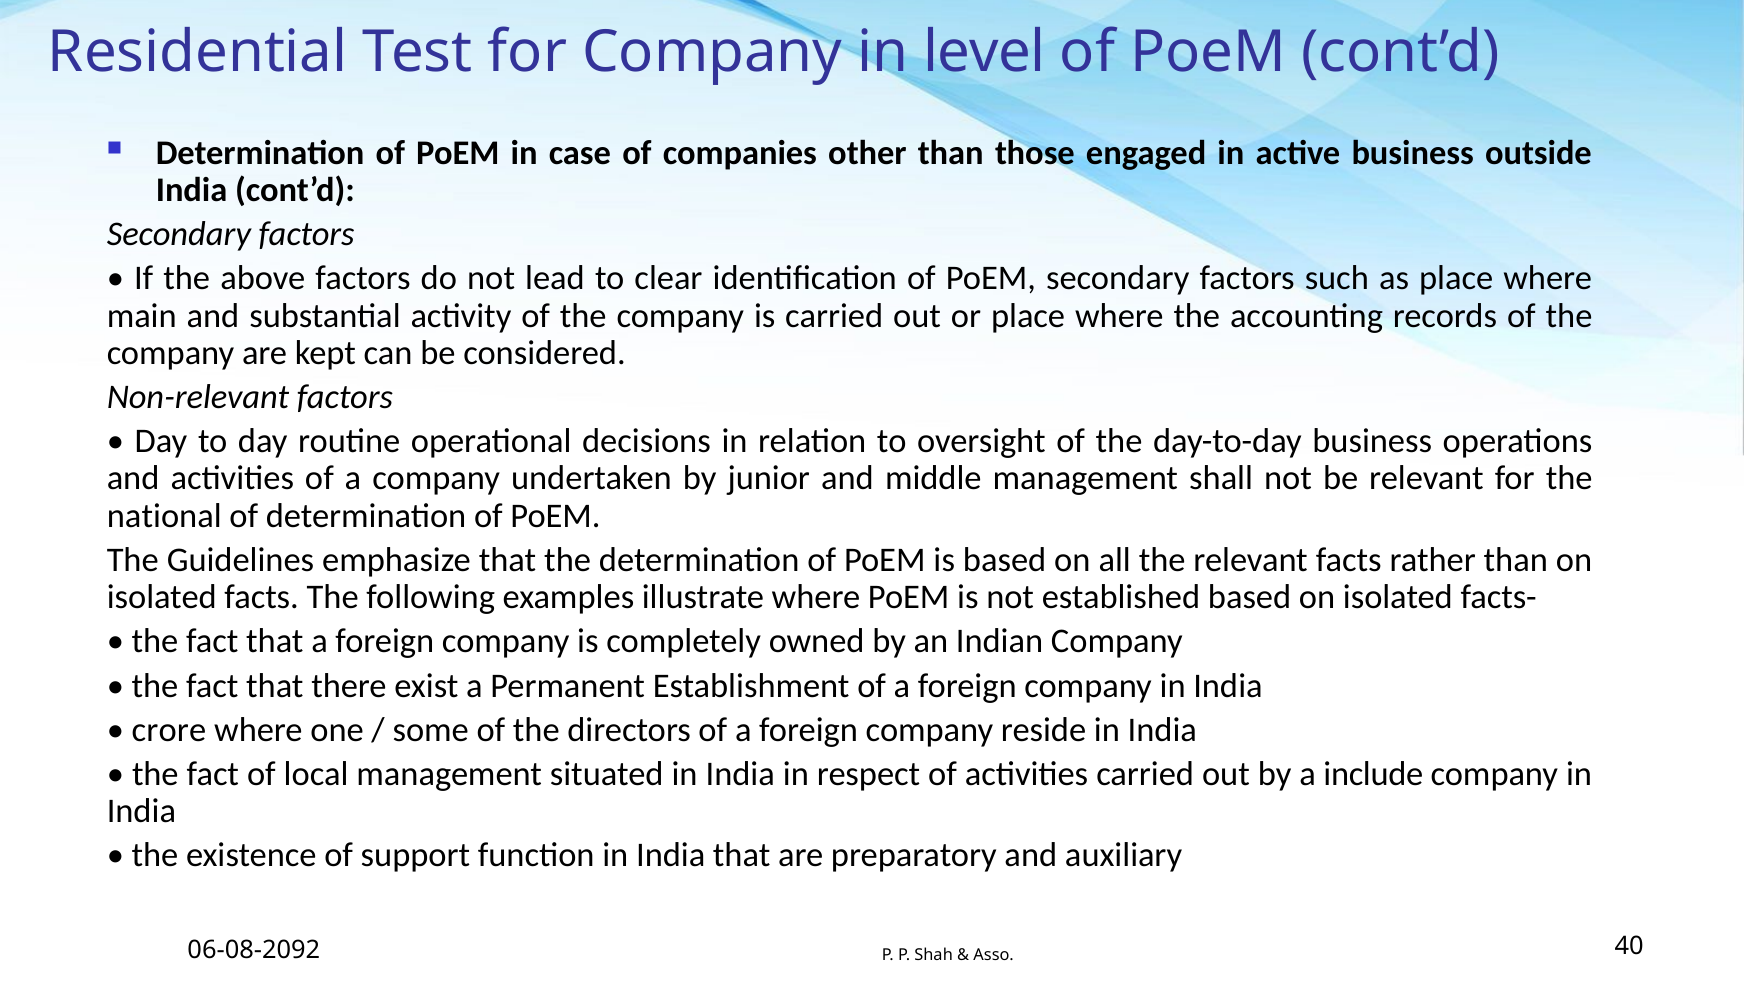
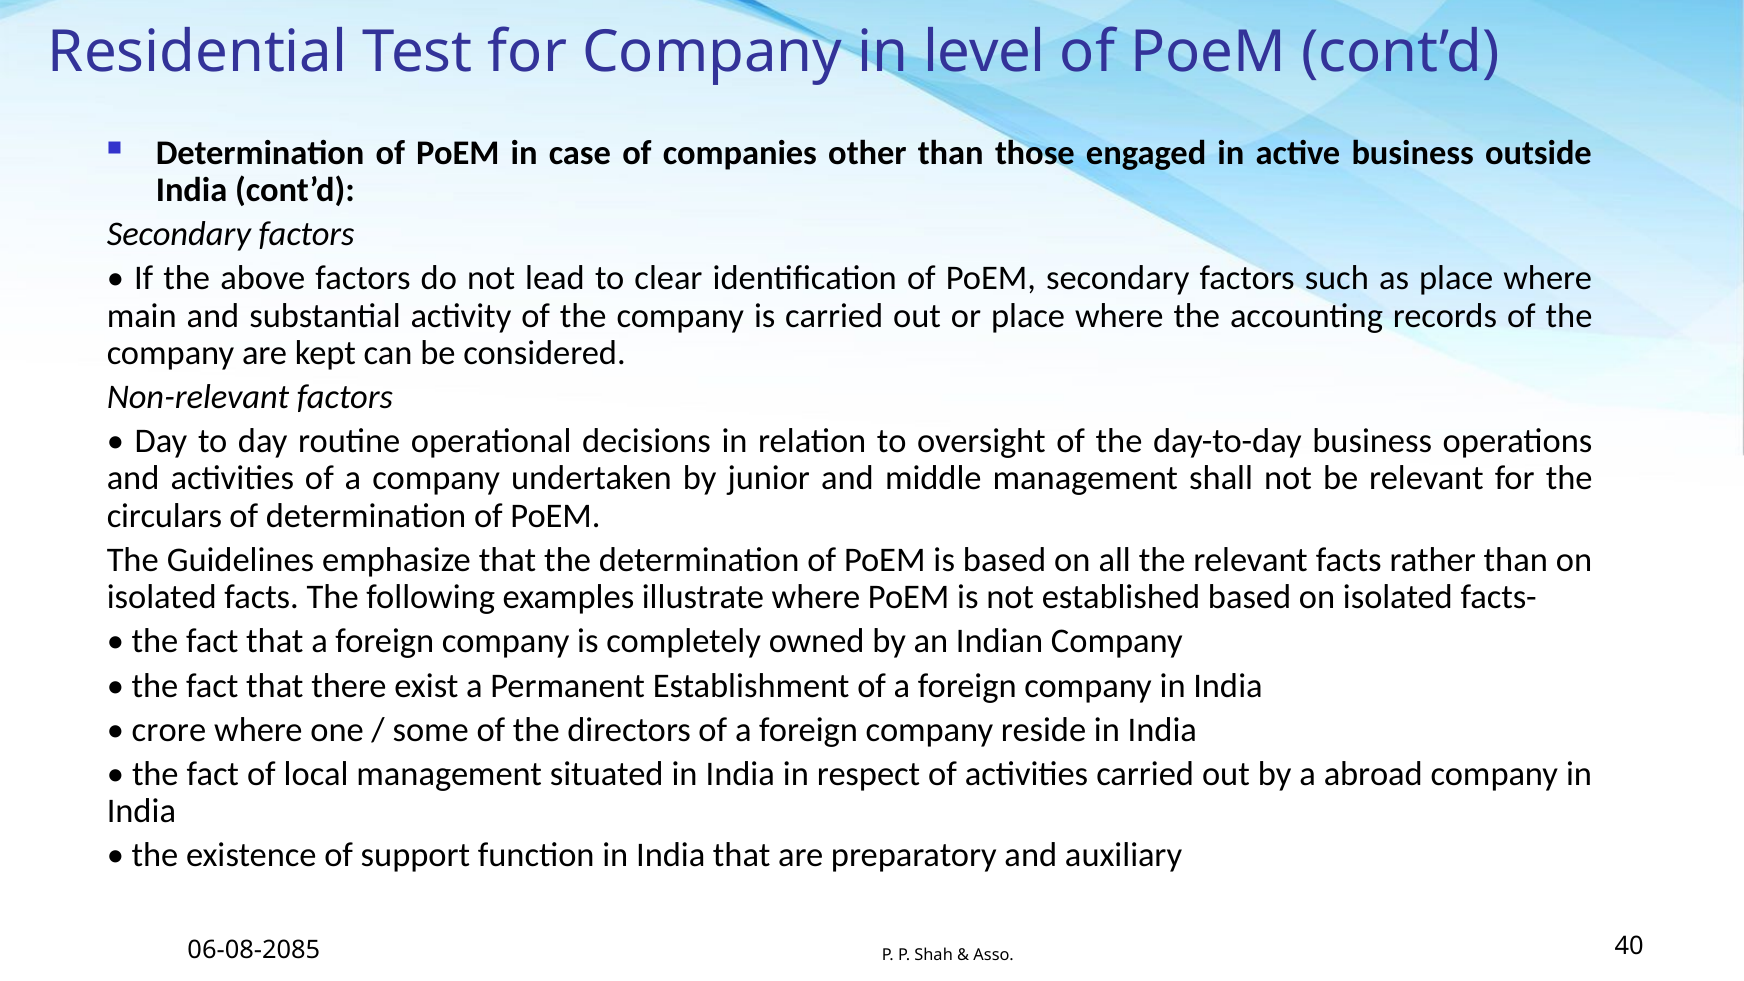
national: national -> circulars (164, 516)
include: include -> abroad (1373, 774)
06-08-2092: 06-08-2092 -> 06-08-2085 (254, 950)
